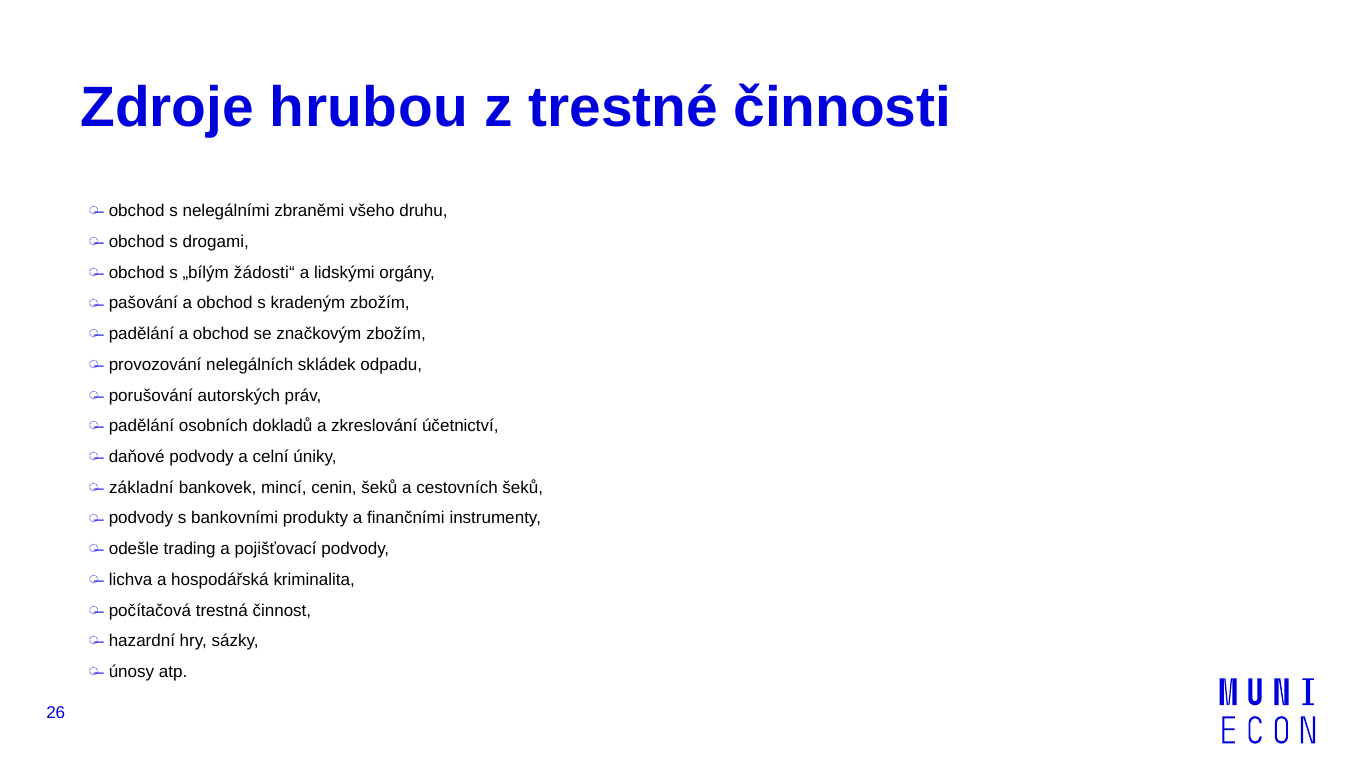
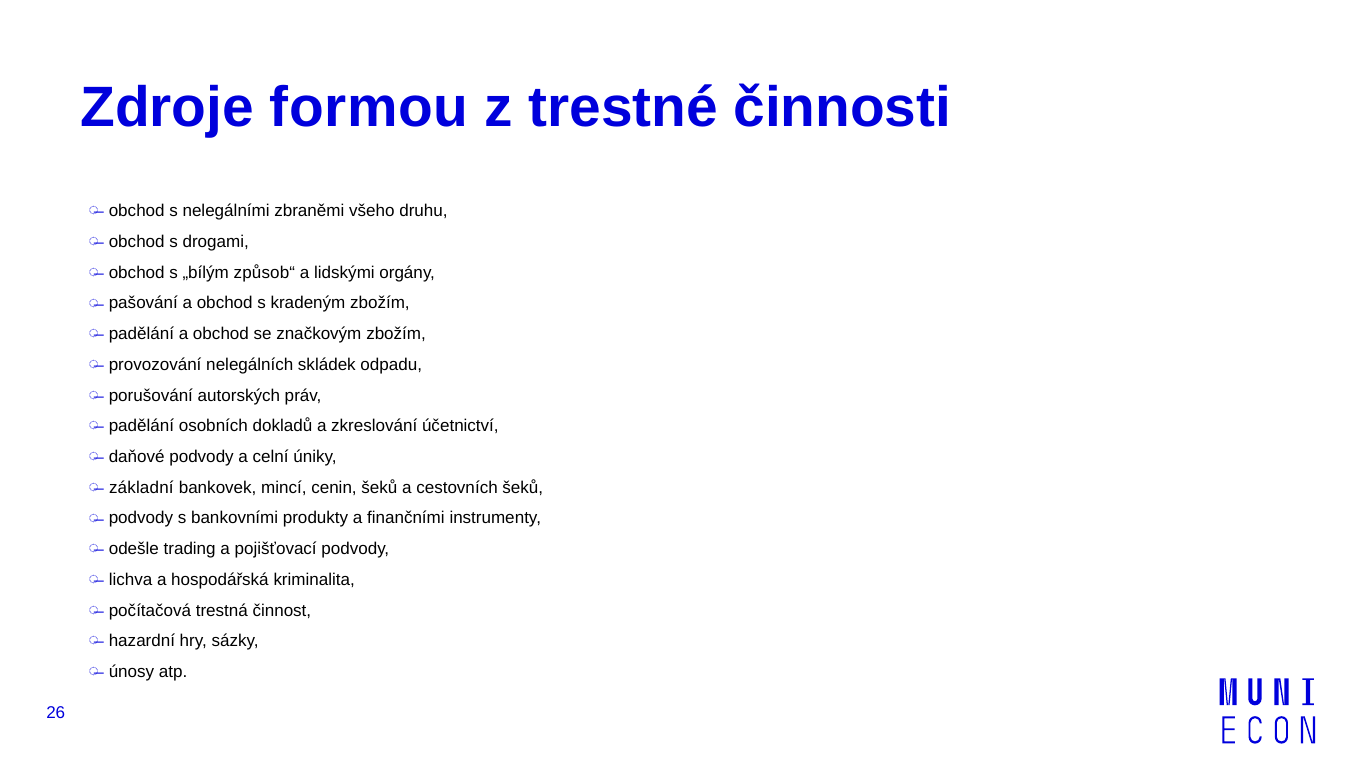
hrubou: hrubou -> formou (369, 107)
žádosti“: žádosti“ -> způsob“ (264, 273)
